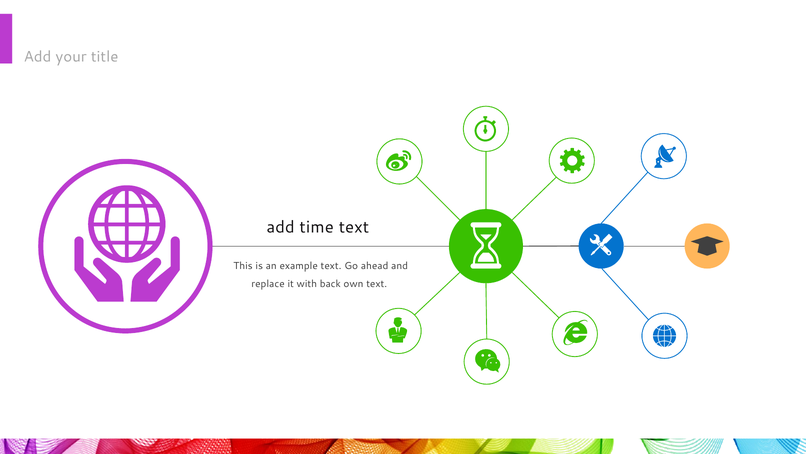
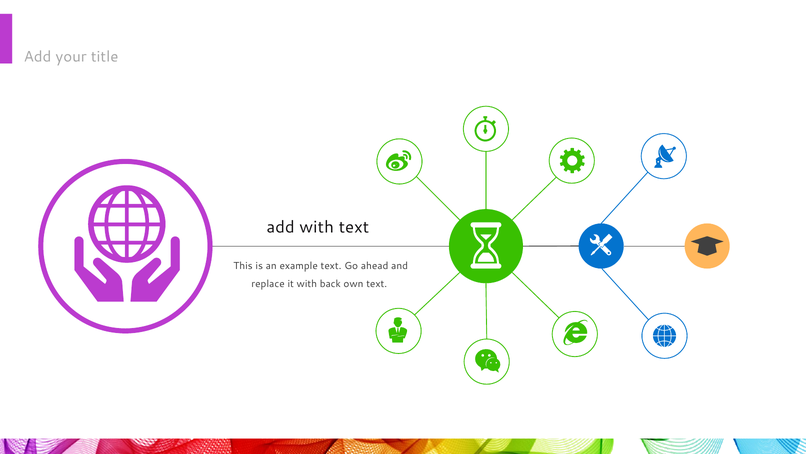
add time: time -> with (317, 227)
